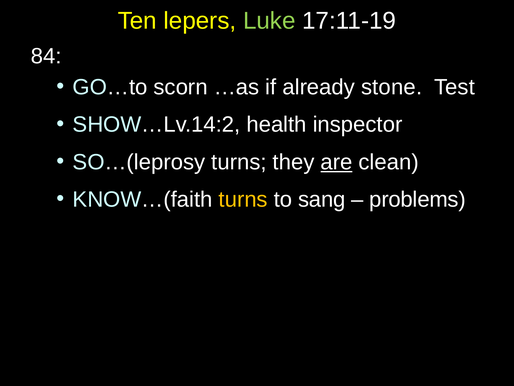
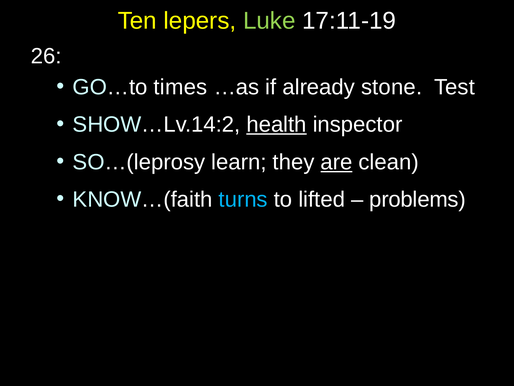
84: 84 -> 26 (46, 56)
scorn: scorn -> times (181, 87)
health underline: none -> present (277, 124)
SO…(leprosy turns: turns -> learn (239, 162)
turns colour: yellow -> light blue (243, 199)
sang: sang -> lifted (322, 199)
